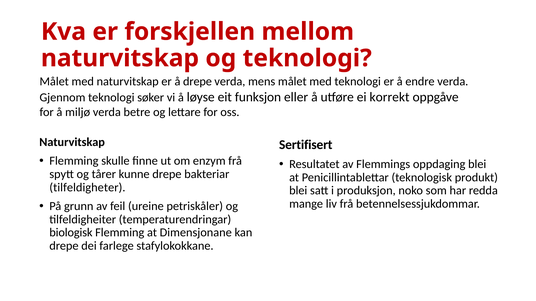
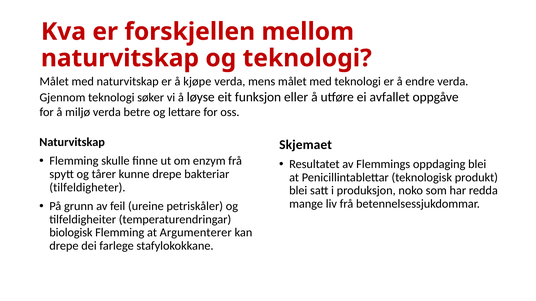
å drepe: drepe -> kjøpe (197, 82)
korrekt: korrekt -> avfallet (390, 97)
Sertifisert: Sertifisert -> Skjemaet (306, 145)
Dimensjonane: Dimensjonane -> Argumenterer (196, 233)
